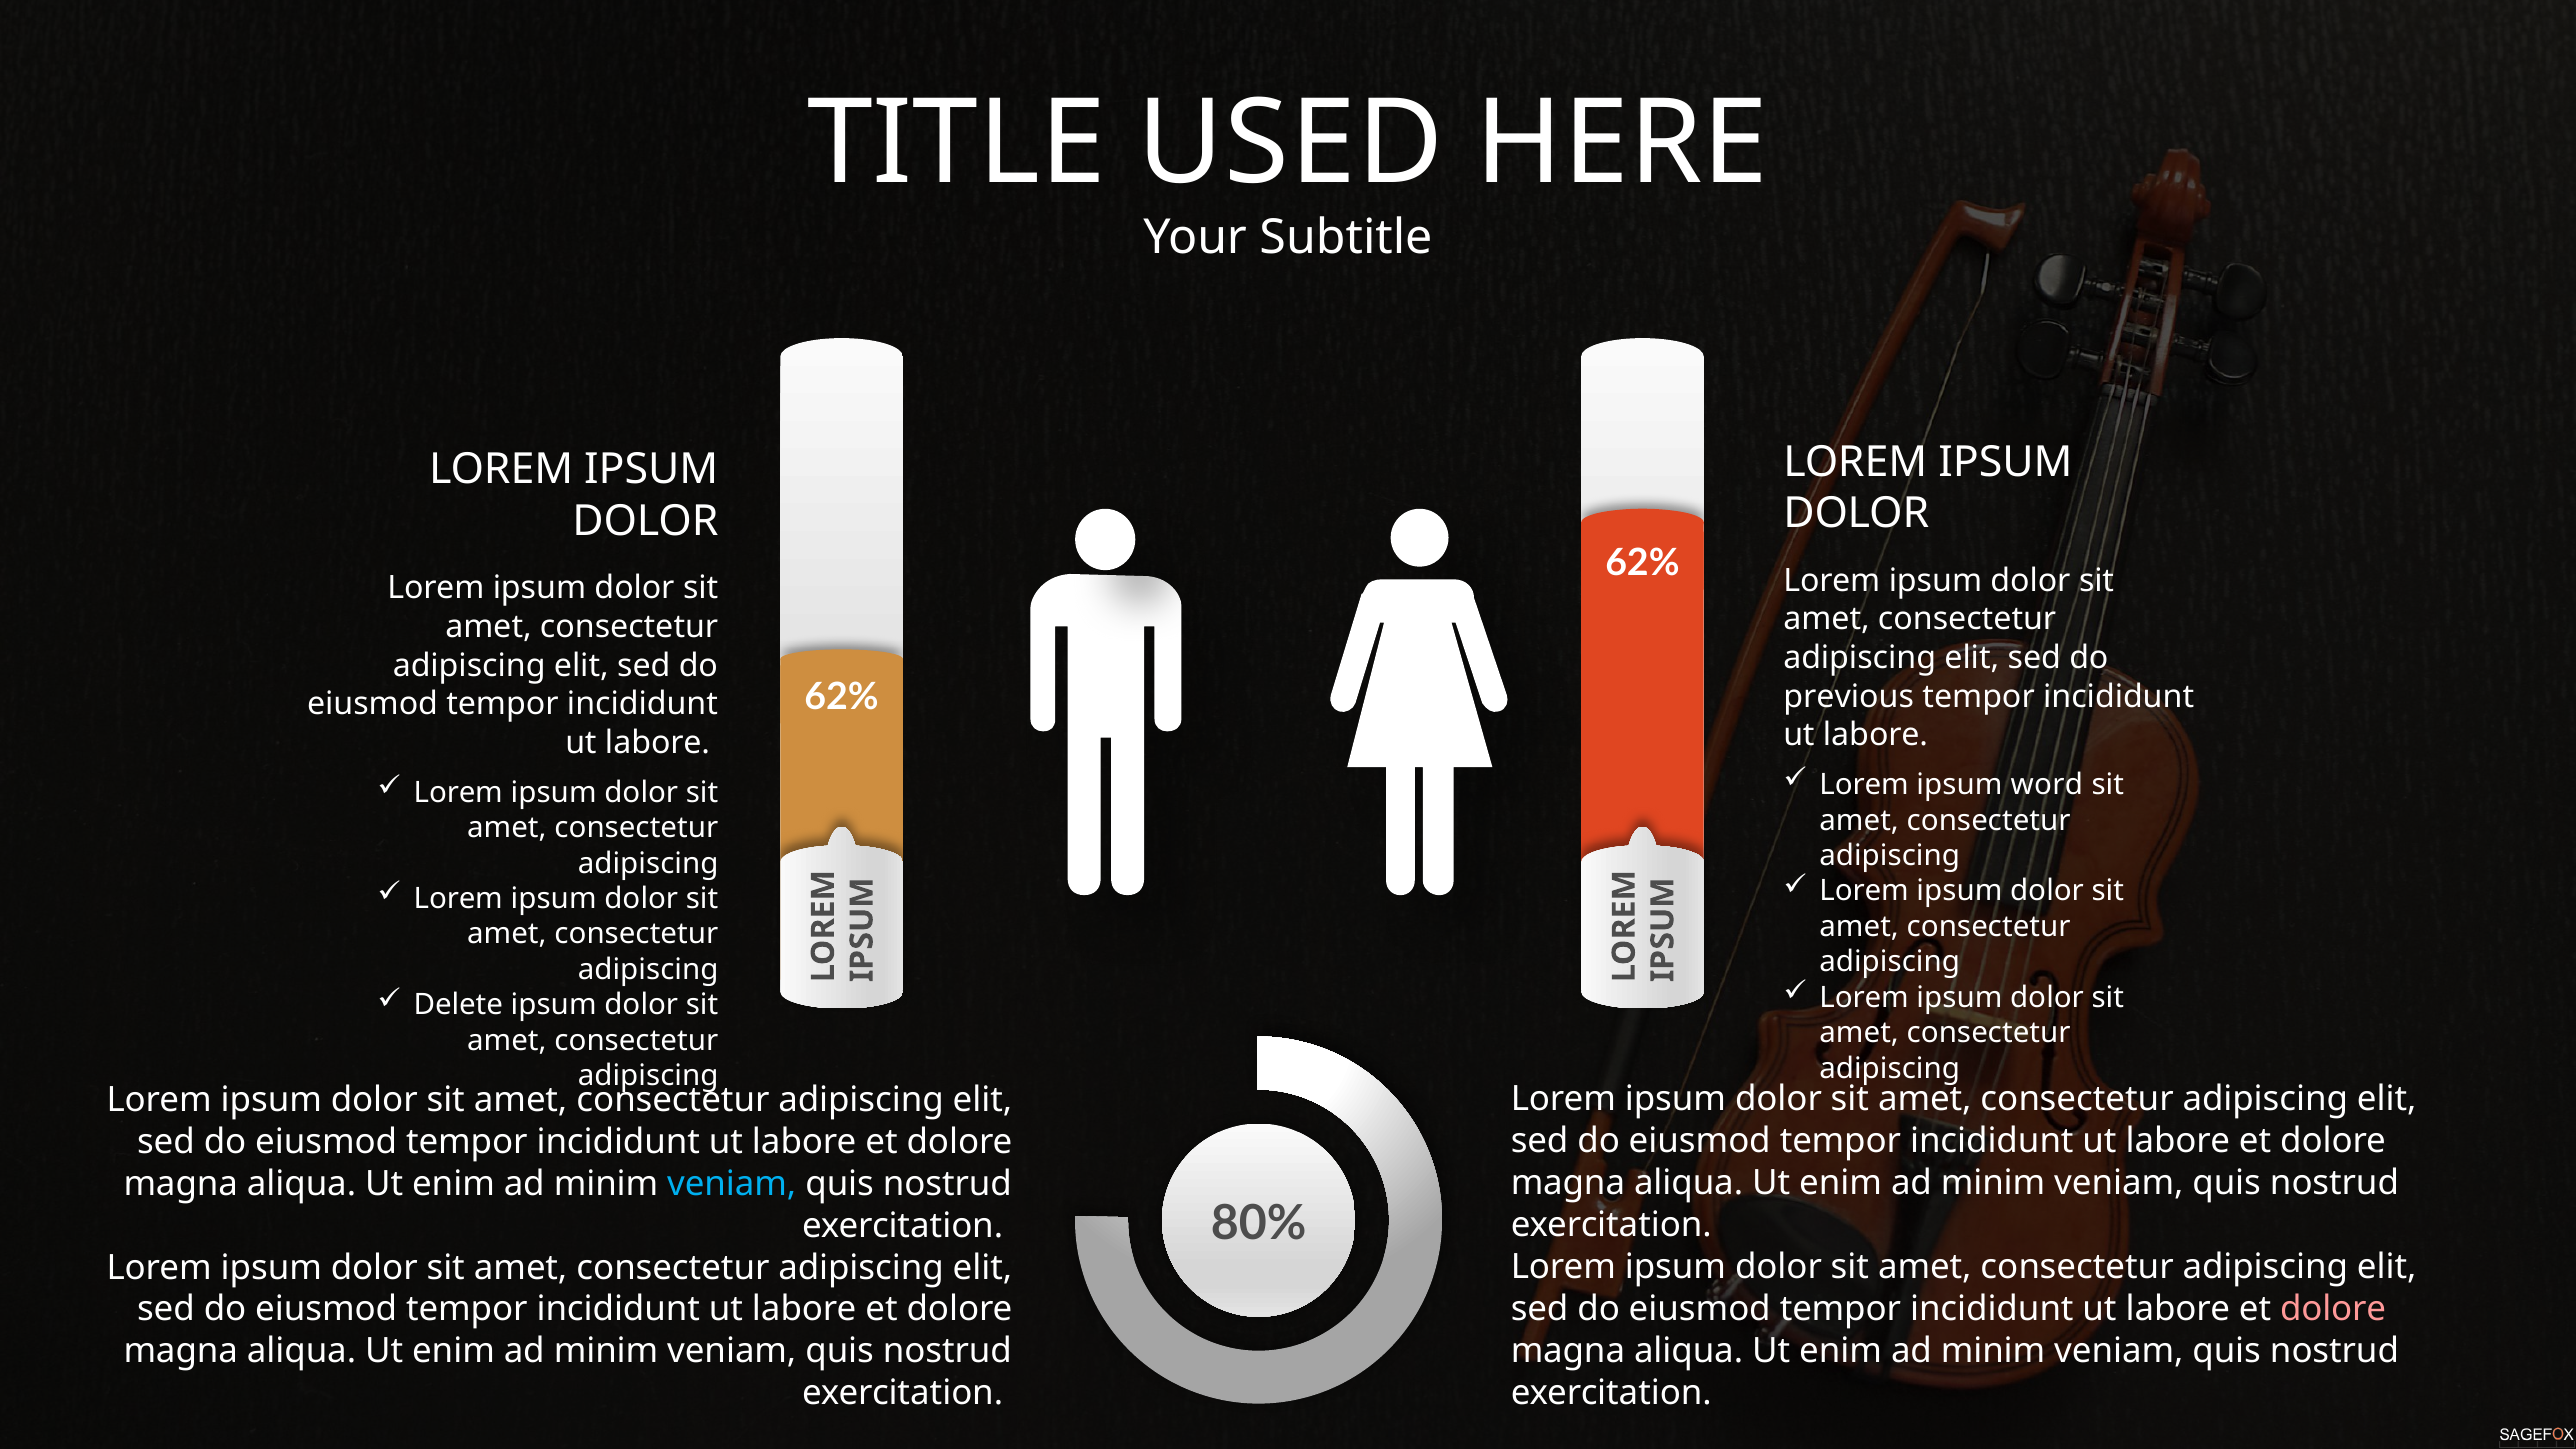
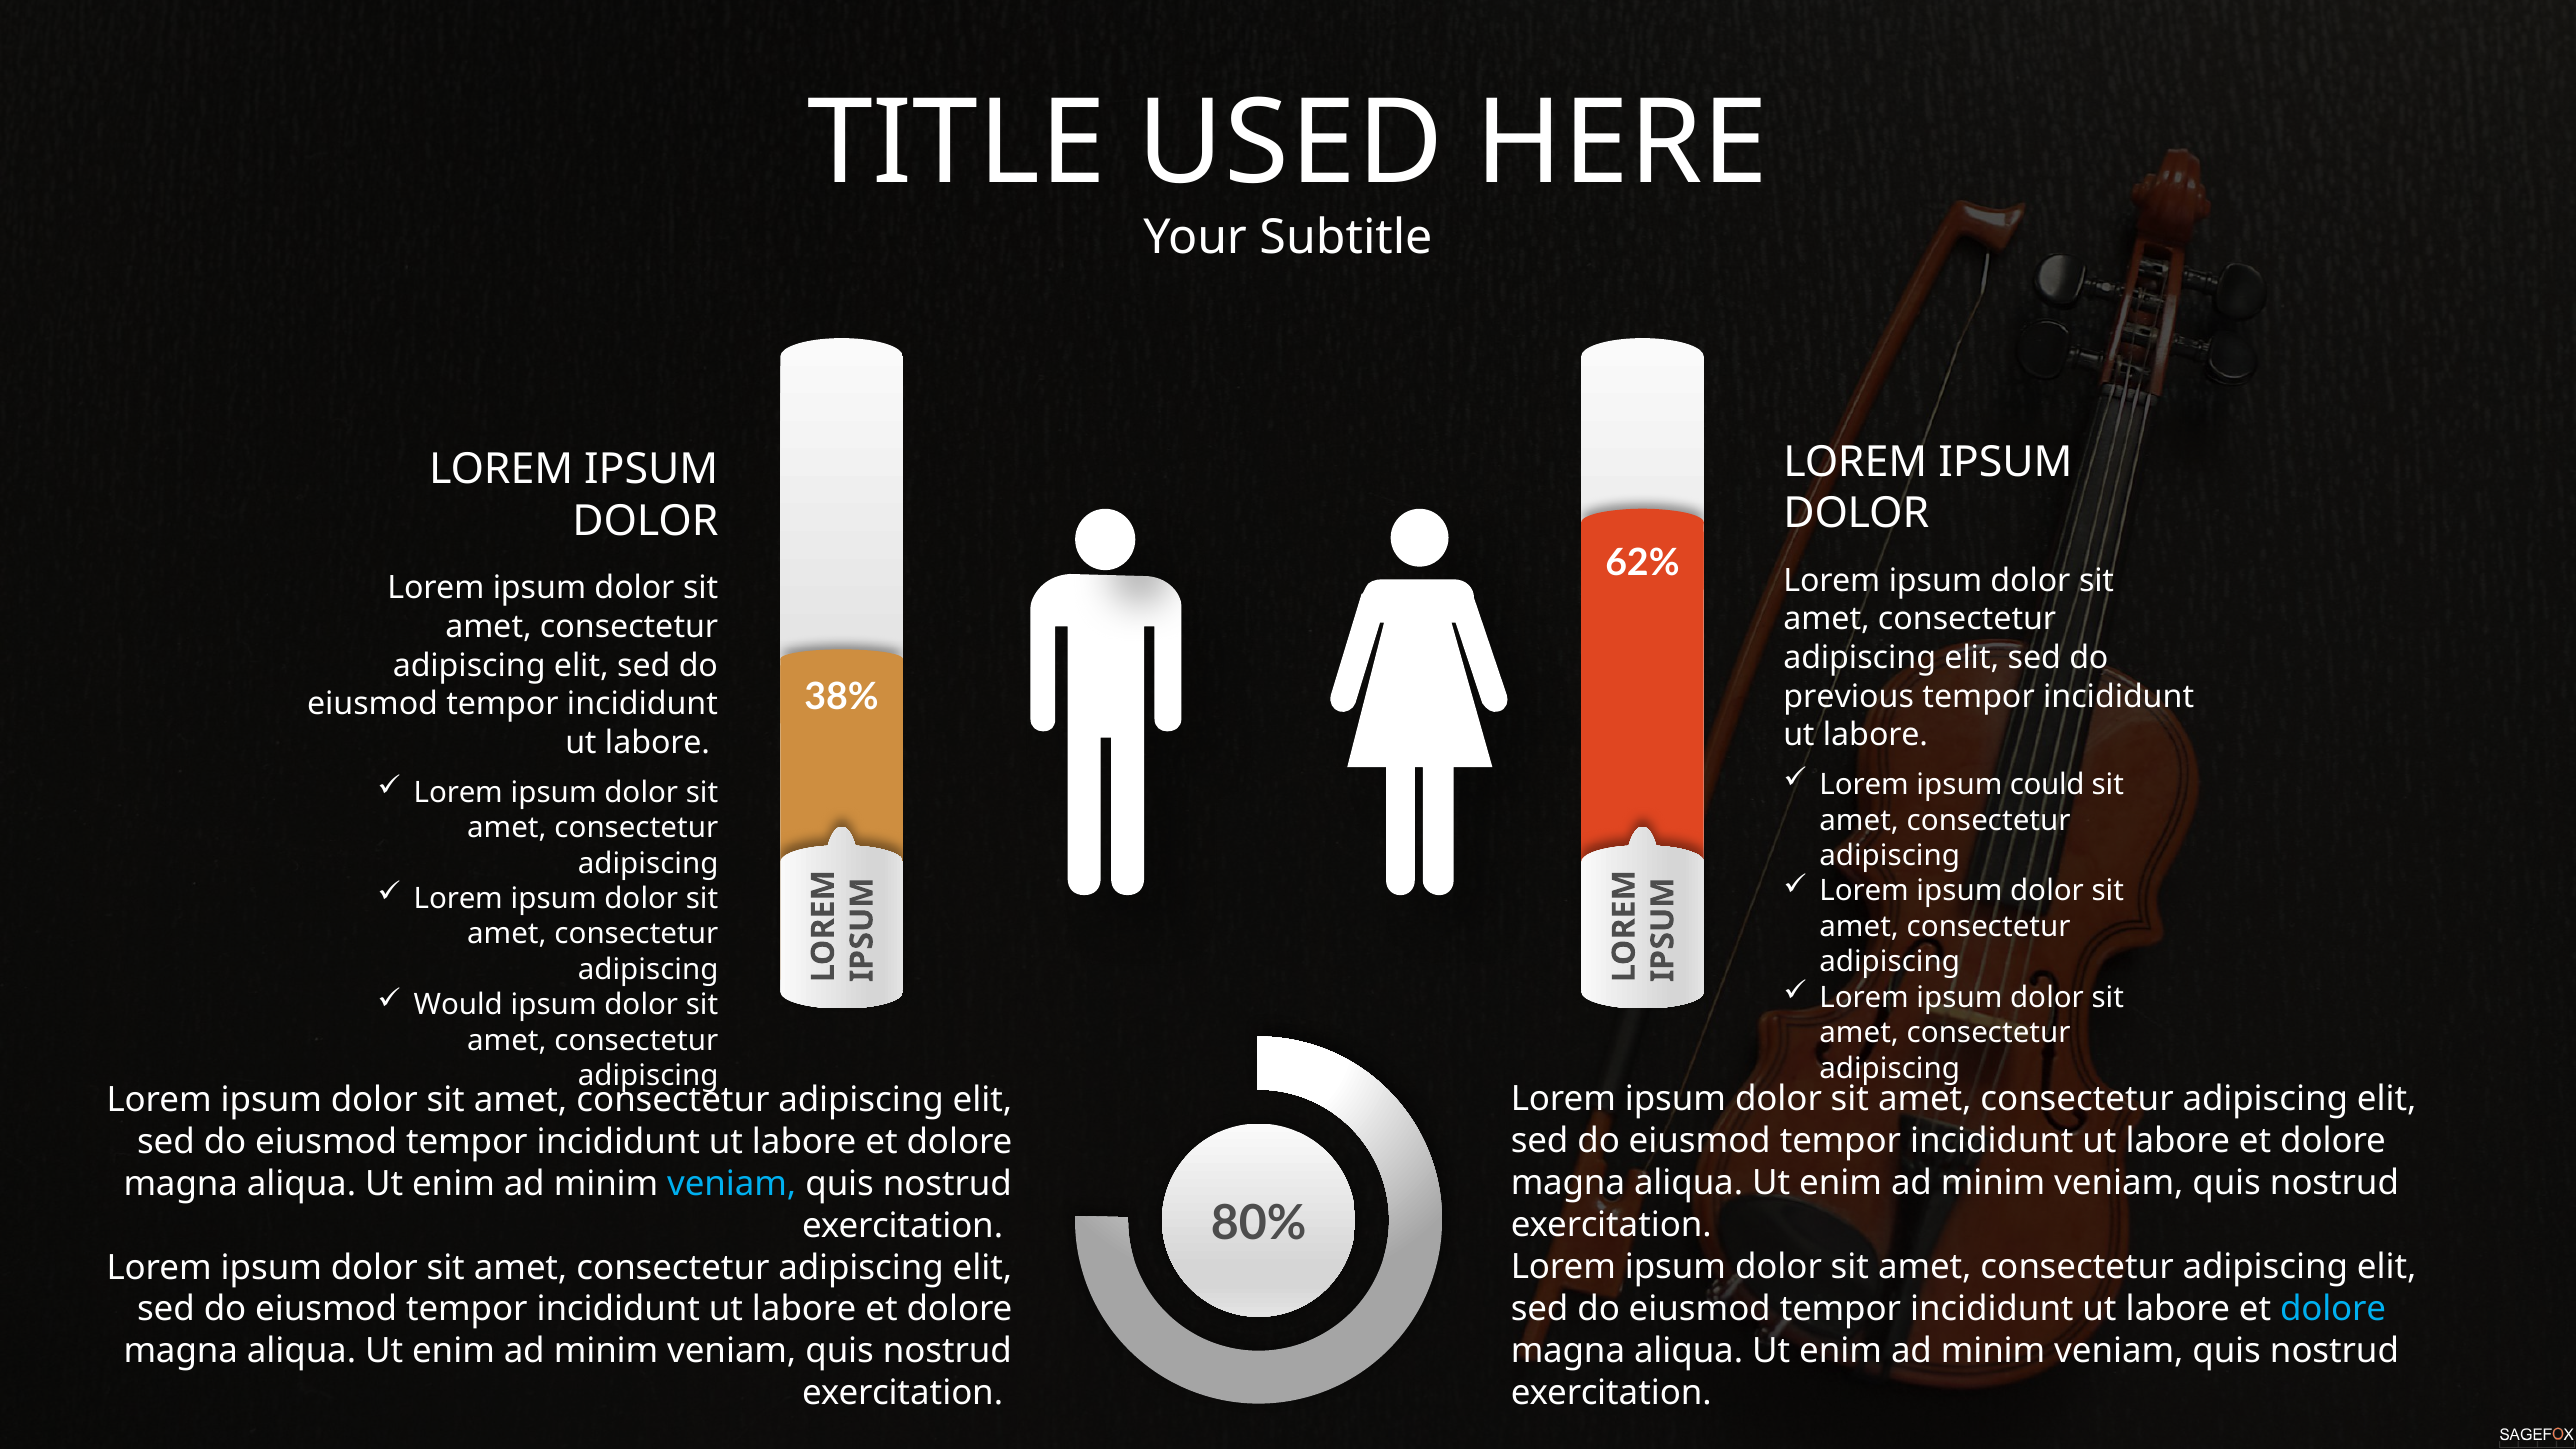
62%: 62% -> 38% (842, 697)
word: word -> could (2047, 785)
Delete: Delete -> Would (458, 1005)
dolore colour: pink -> light blue (2333, 1309)
